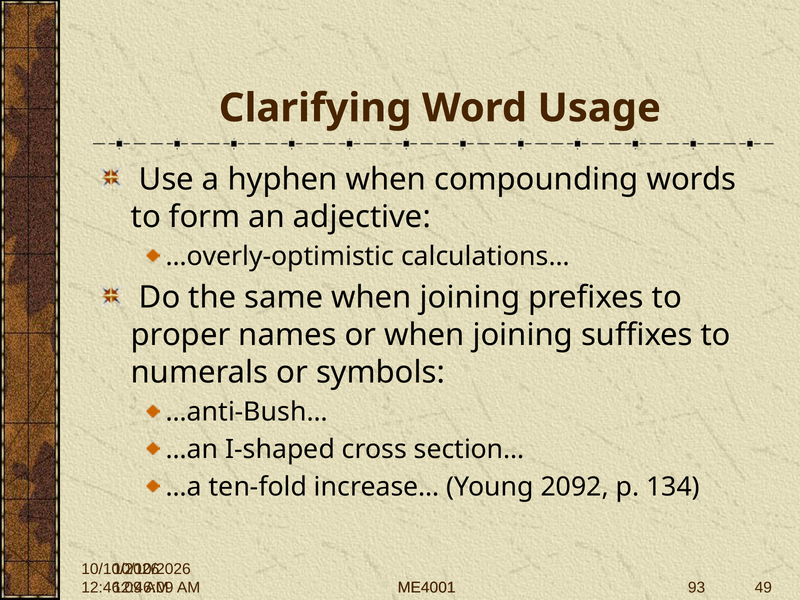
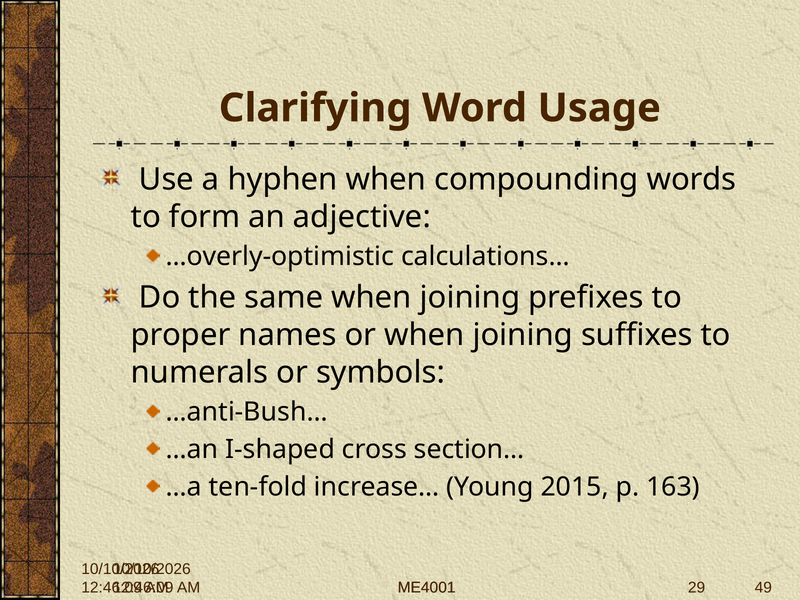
2092: 2092 -> 2015 (575, 487)
134: 134 -> 163 (673, 487)
93: 93 -> 29 (697, 588)
